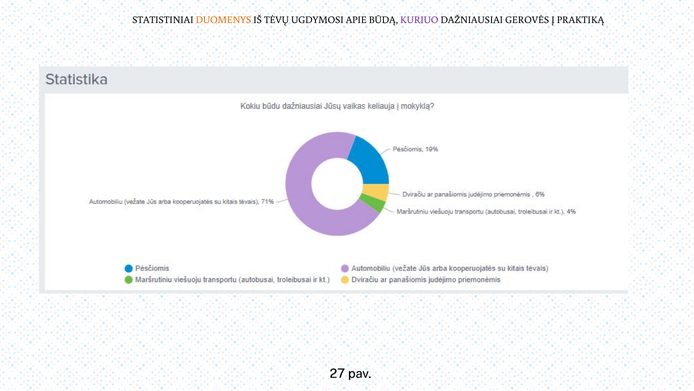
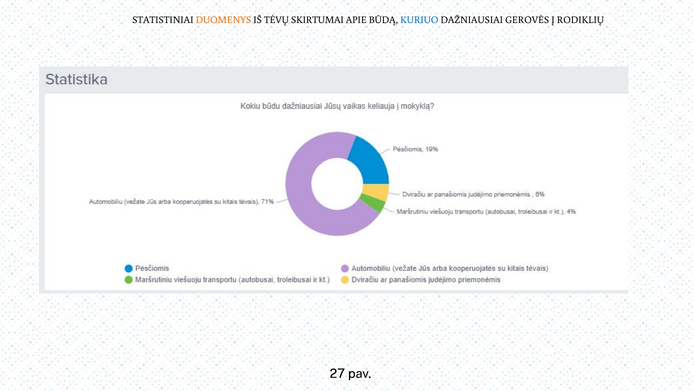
UGDYMOSI: UGDYMOSI -> SKIRTUMAI (317, 20)
KURIUO colour: purple -> blue (419, 20)
PRAKTIKĄ: PRAKTIKĄ -> RODIKLIŲ (581, 20)
